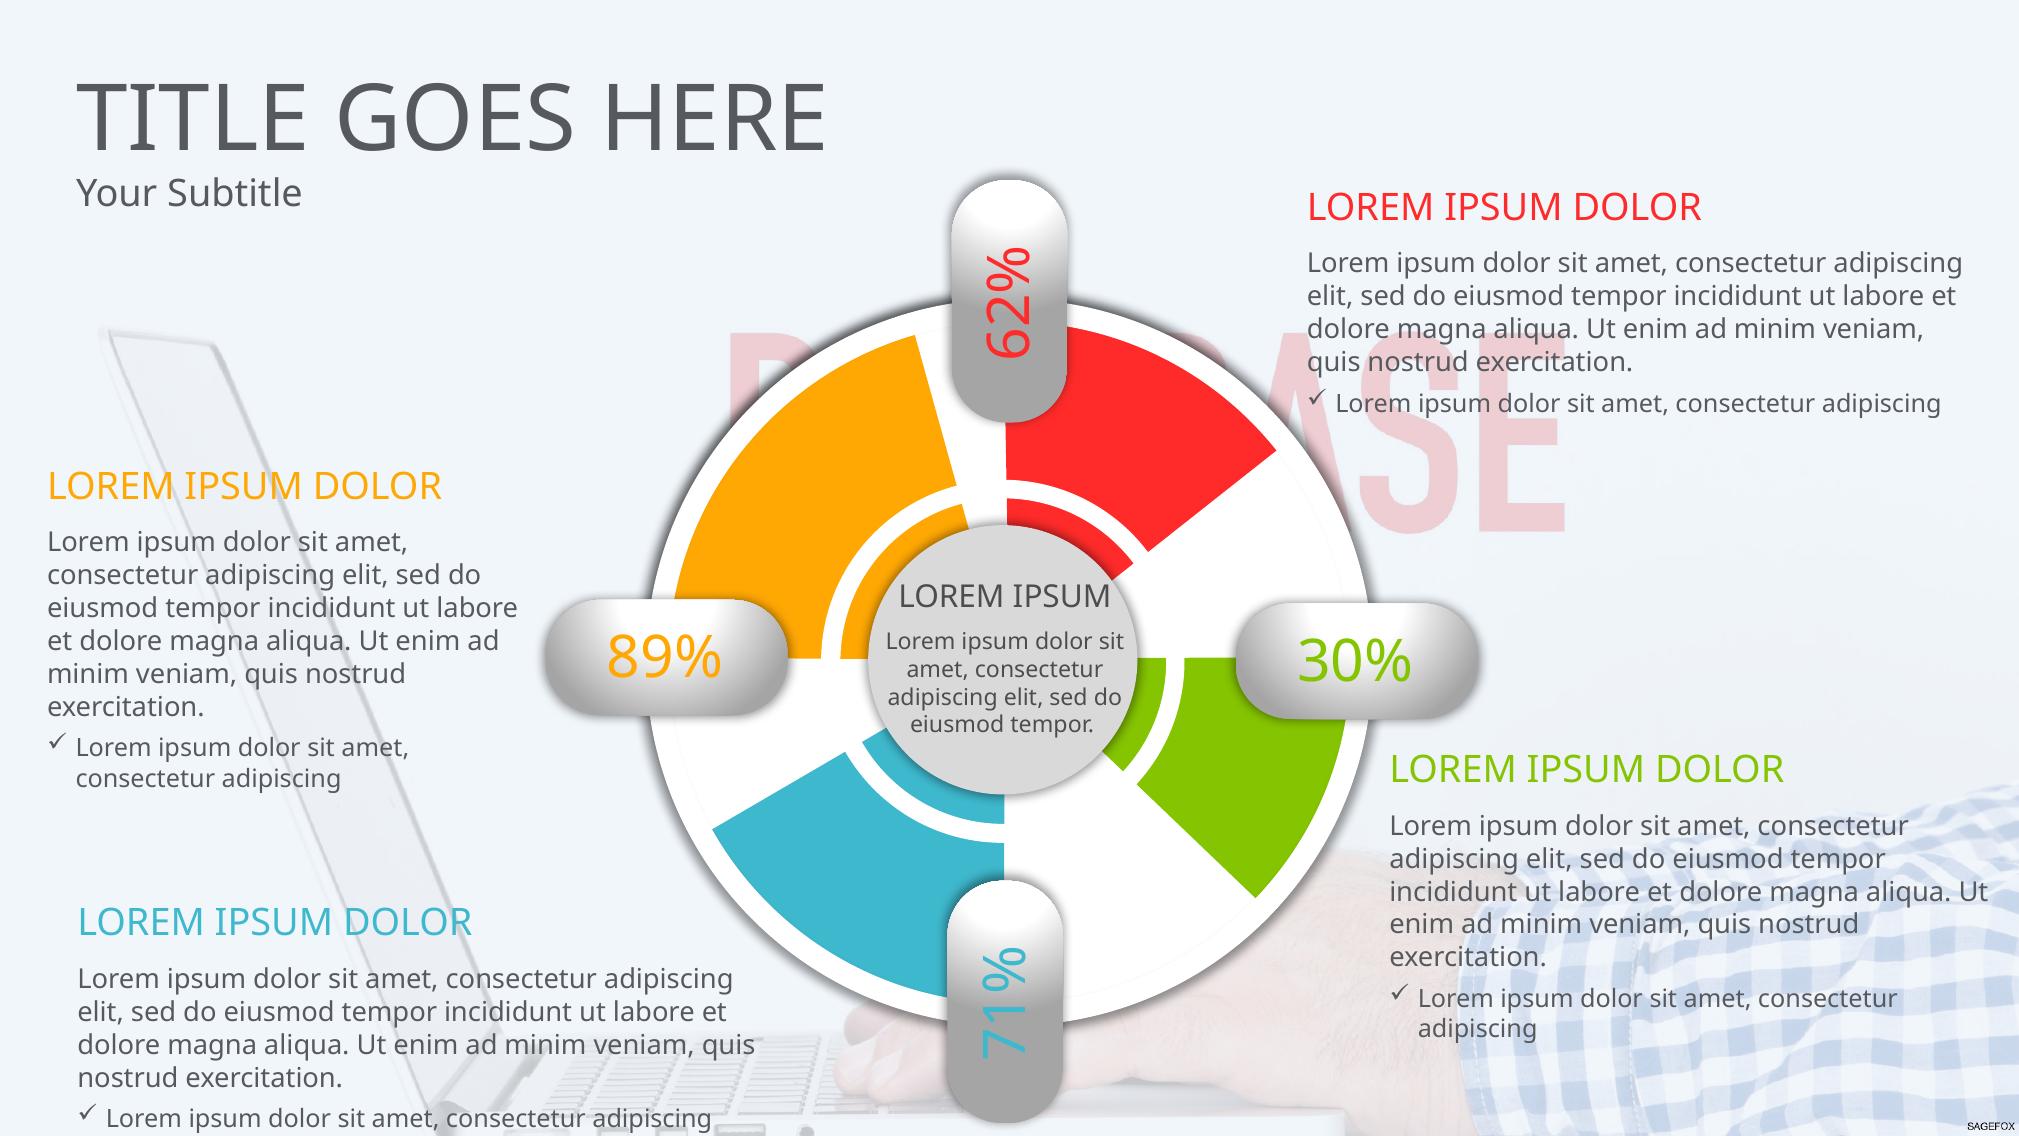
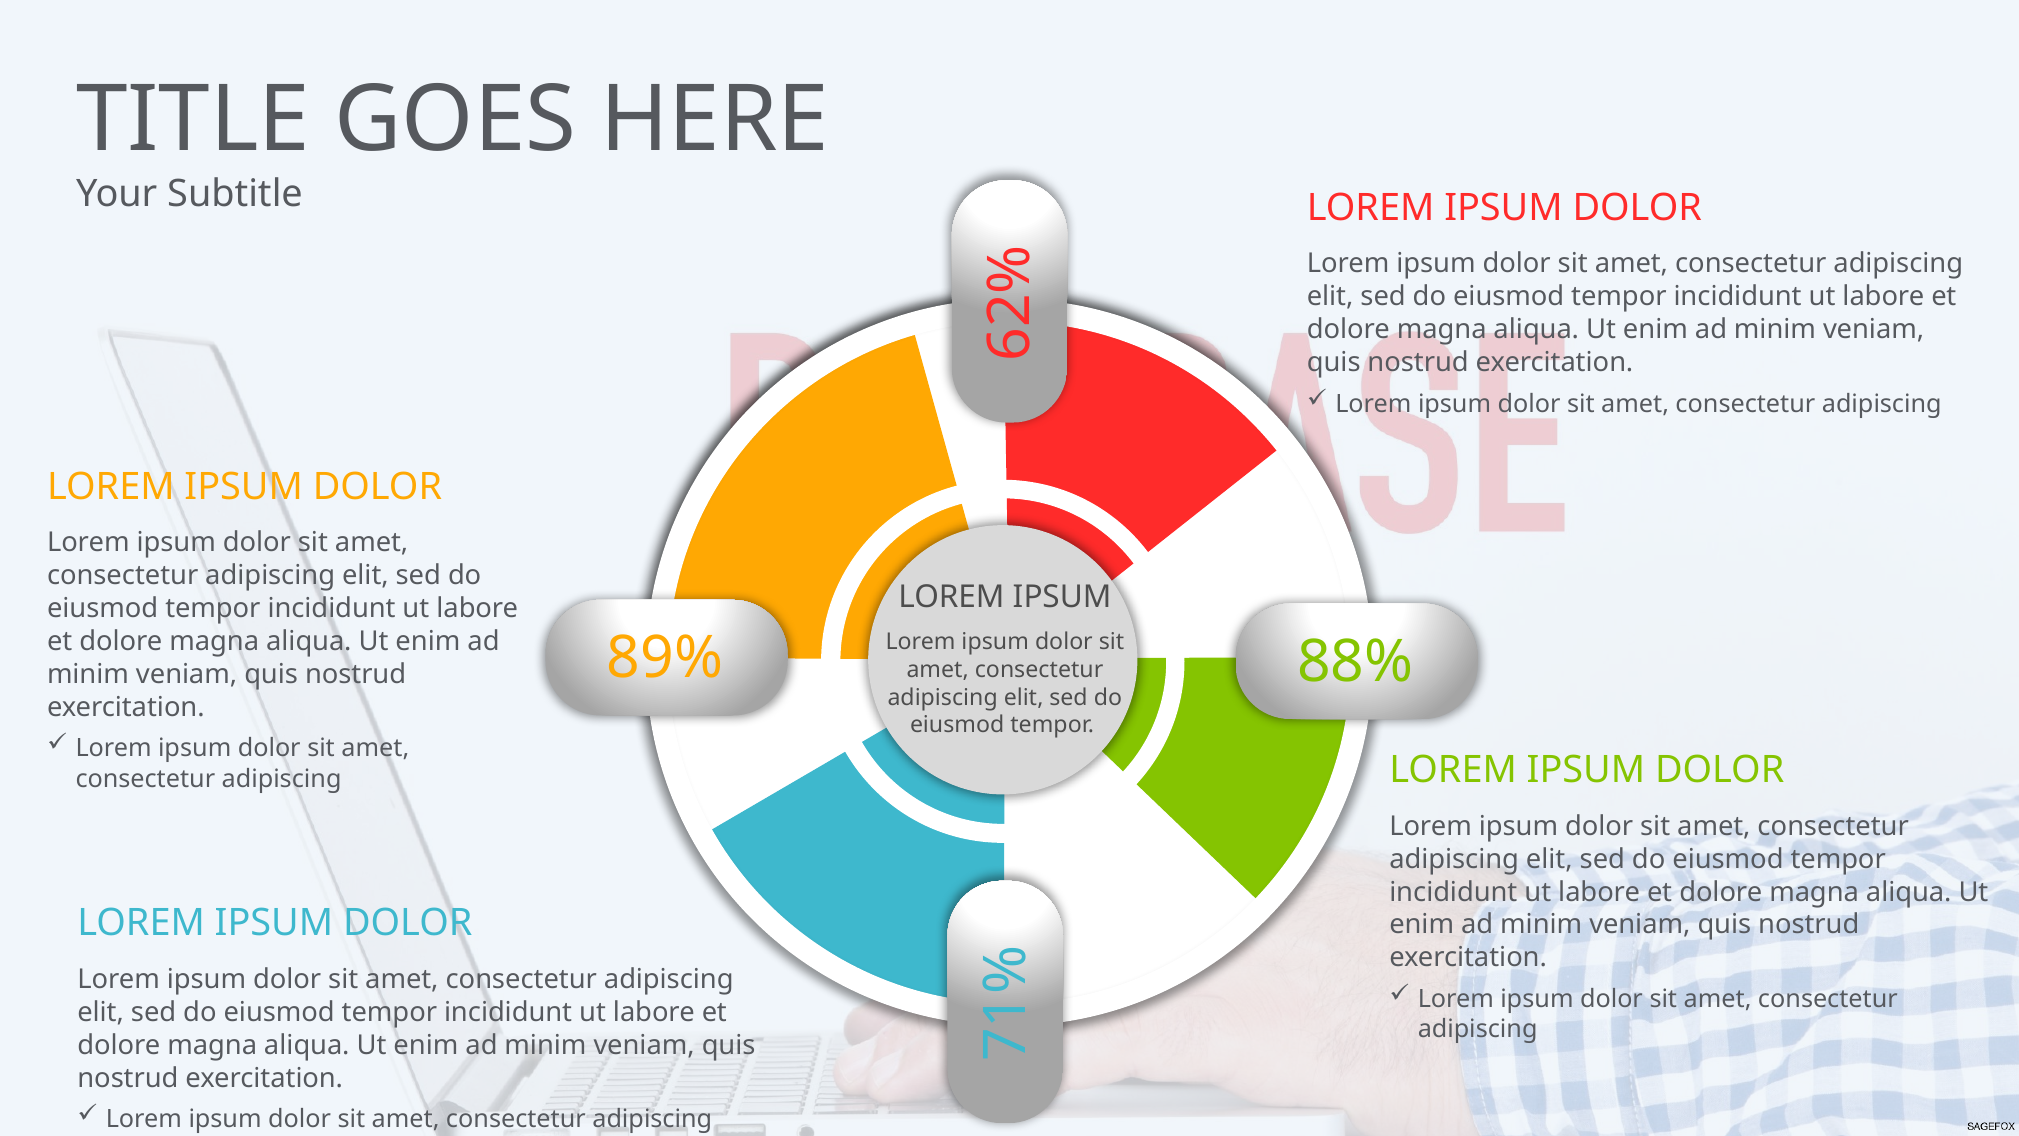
30%: 30% -> 88% (1355, 662)
